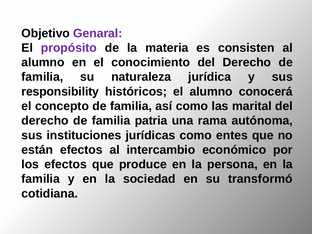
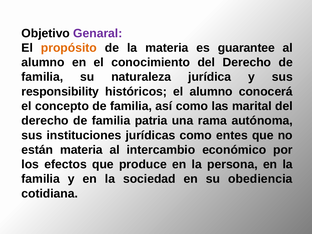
propósito colour: purple -> orange (69, 48)
consisten: consisten -> guarantee (246, 48)
están efectos: efectos -> materia (81, 150)
transformó: transformó -> obediencia (260, 179)
